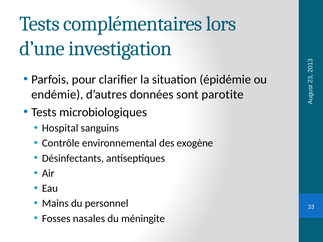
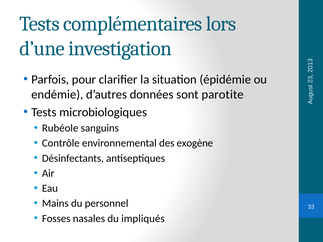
Hospital: Hospital -> Rubéole (60, 128)
méningite: méningite -> impliqués (143, 219)
